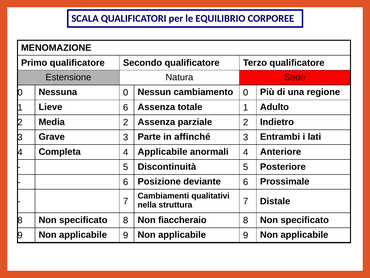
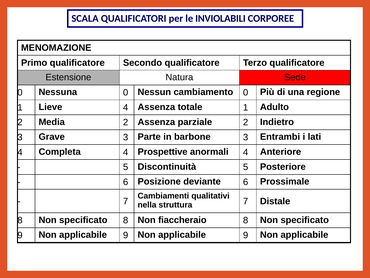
EQUILIBRIO: EQUILIBRIO -> INVIOLABILI (220, 18)
Lieve 6: 6 -> 4 (126, 107)
affinché: affinché -> barbone (192, 137)
4 Applicabile: Applicabile -> Prospettive (163, 152)
